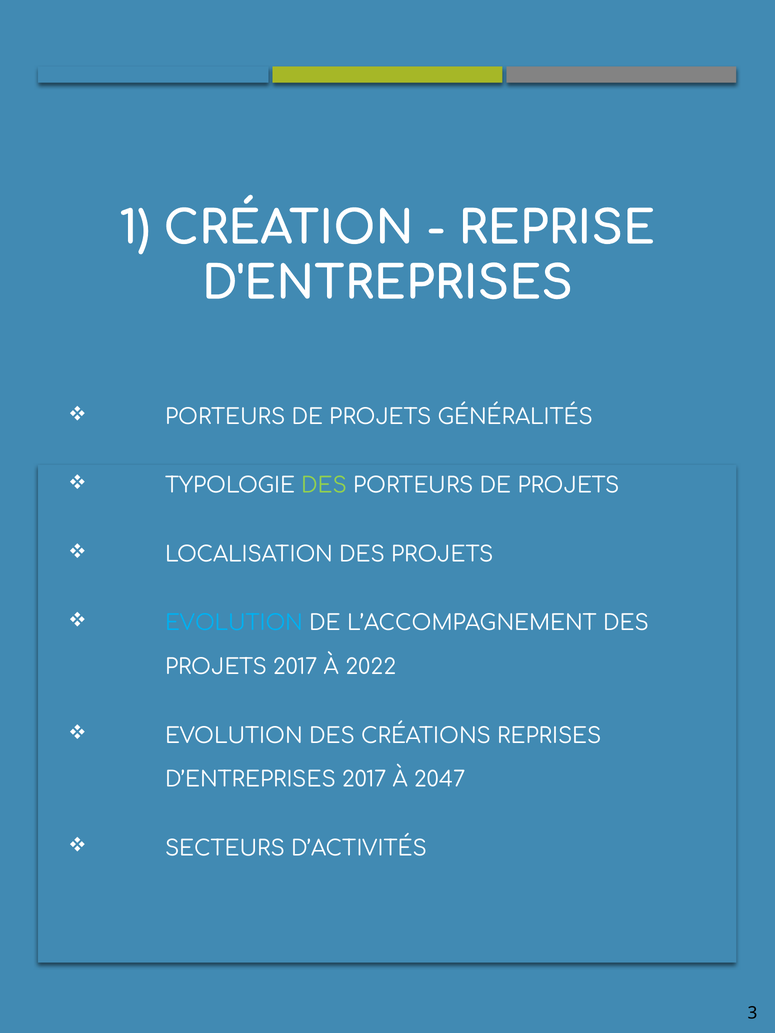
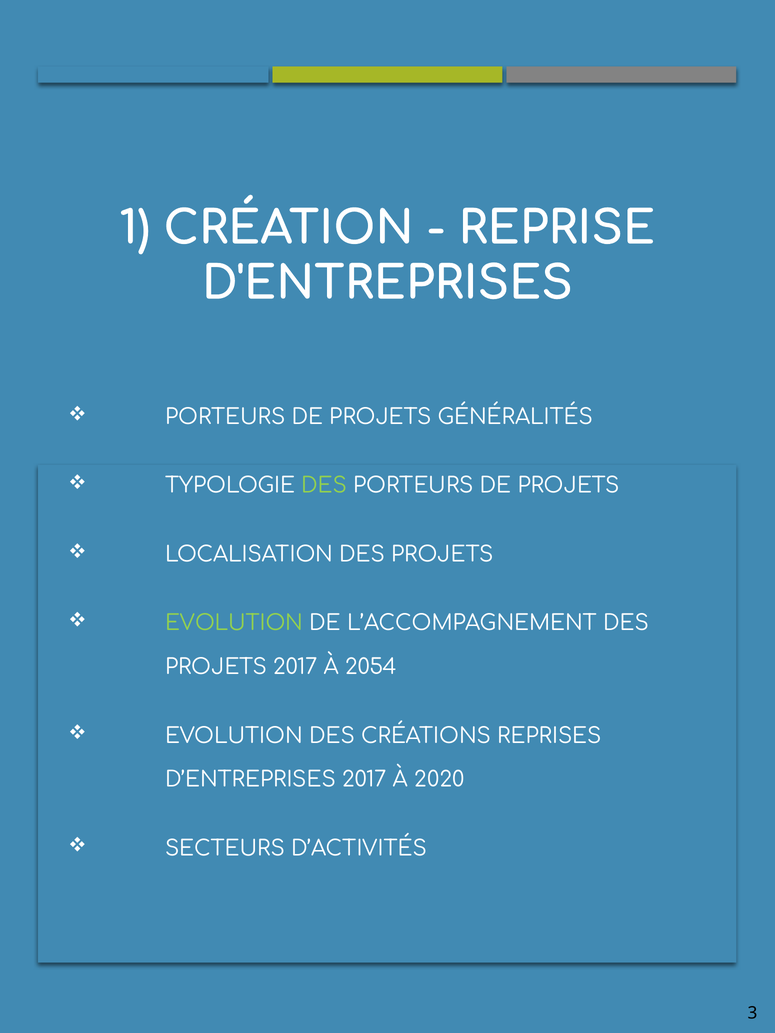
EVOLUTION colour: light blue -> light green (234, 624)
2022: 2022 -> 2054 (371, 667)
2047: 2047 -> 2020 (440, 780)
